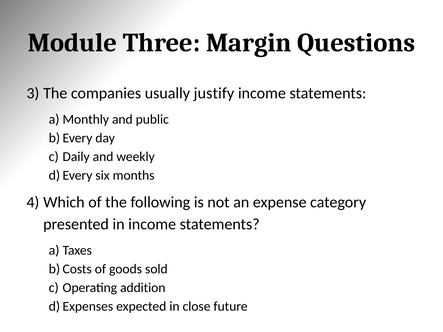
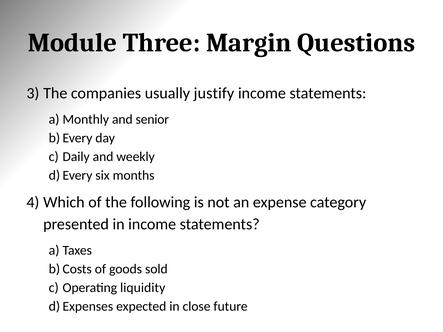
public: public -> senior (152, 119)
addition: addition -> liquidity (143, 288)
